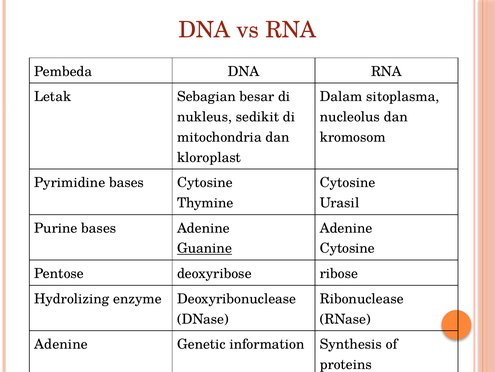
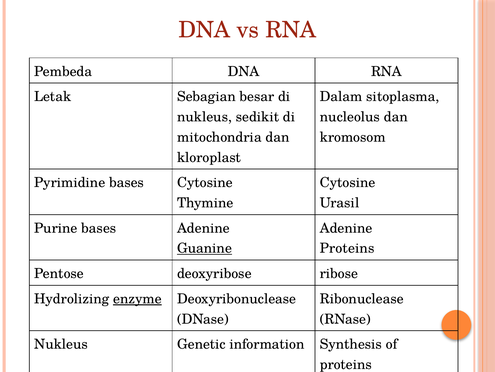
Cytosine: Cytosine -> Proteins (347, 248)
enzyme underline: none -> present (137, 298)
Adenine: Adenine -> Nukleus (61, 344)
